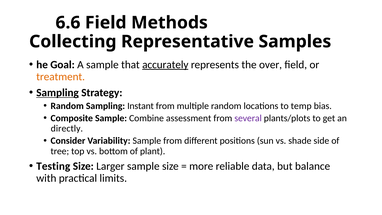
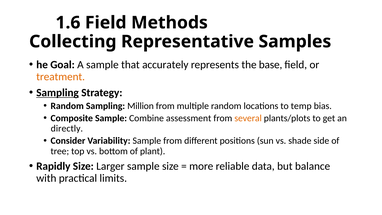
6.6: 6.6 -> 1.6 (68, 23)
accurately underline: present -> none (165, 65)
over: over -> base (271, 65)
Instant: Instant -> Million (141, 106)
several colour: purple -> orange (248, 118)
Testing: Testing -> Rapidly (53, 166)
